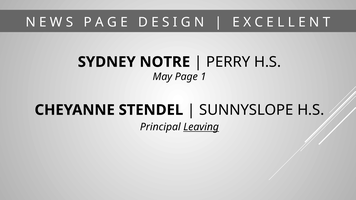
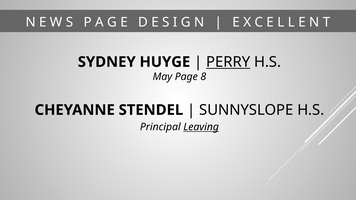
NOTRE: NOTRE -> HUYGE (165, 62)
PERRY underline: none -> present (228, 62)
1: 1 -> 8 (203, 77)
